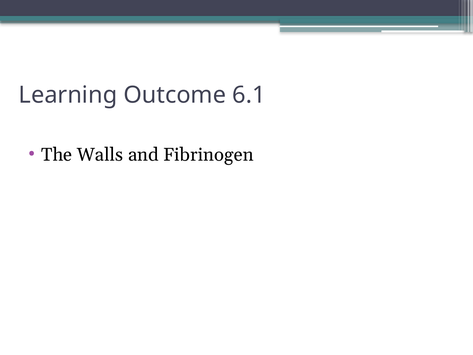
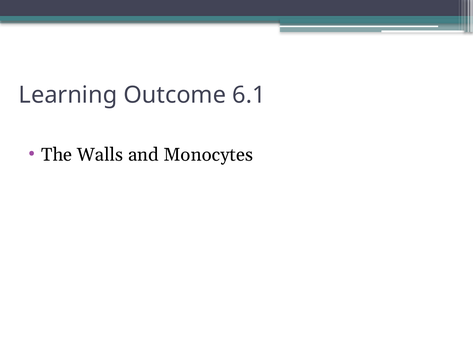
Fibrinogen: Fibrinogen -> Monocytes (208, 155)
